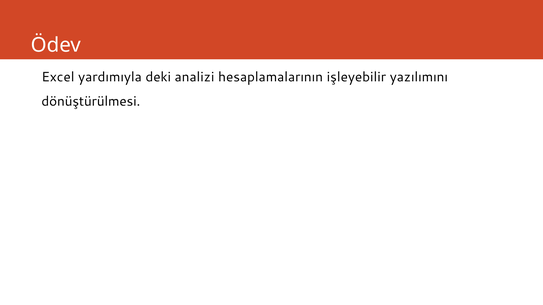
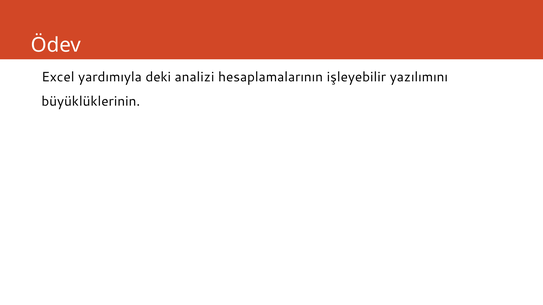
dönüştürülmesi: dönüştürülmesi -> büyüklüklerinin (91, 102)
